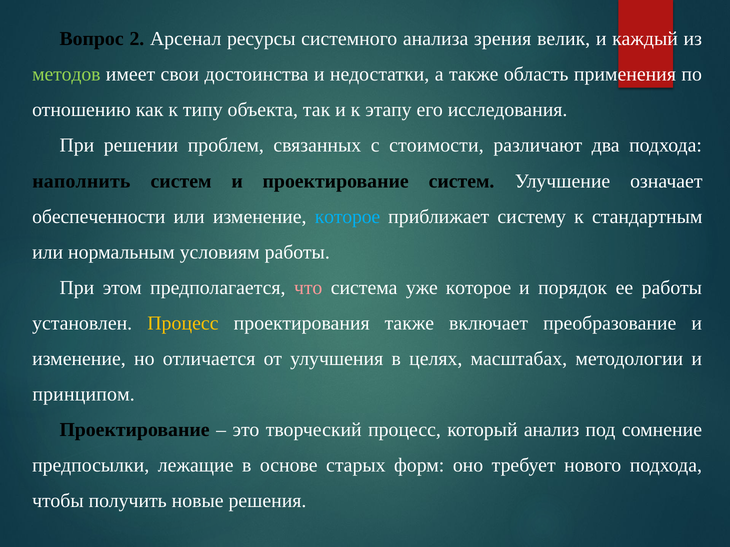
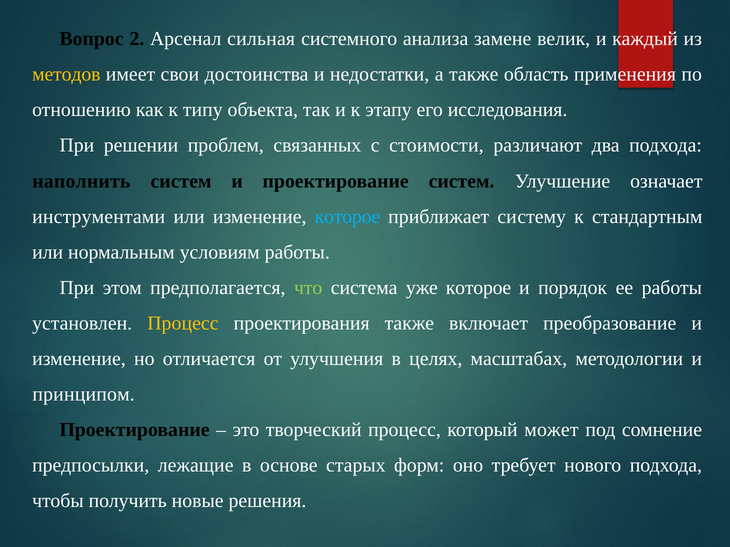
ресурсы: ресурсы -> сильная (261, 39)
зрения: зрения -> замене (503, 39)
методов colour: light green -> yellow (66, 74)
обеспеченности: обеспеченности -> инструментами (99, 217)
что colour: pink -> light green (308, 288)
анализ: анализ -> может (551, 430)
